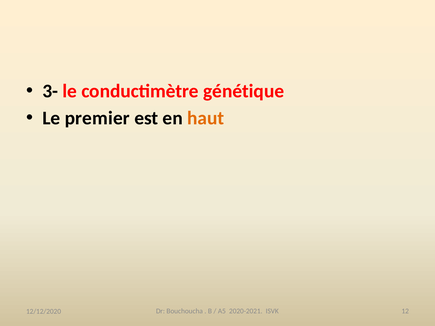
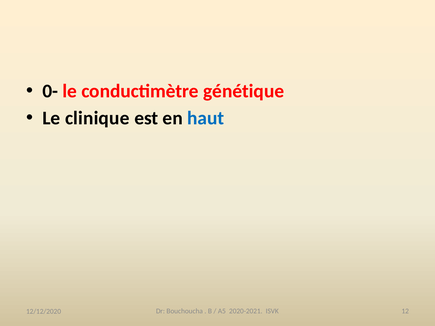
3-: 3- -> 0- (50, 91)
premier: premier -> clinique (97, 118)
haut colour: orange -> blue (206, 118)
